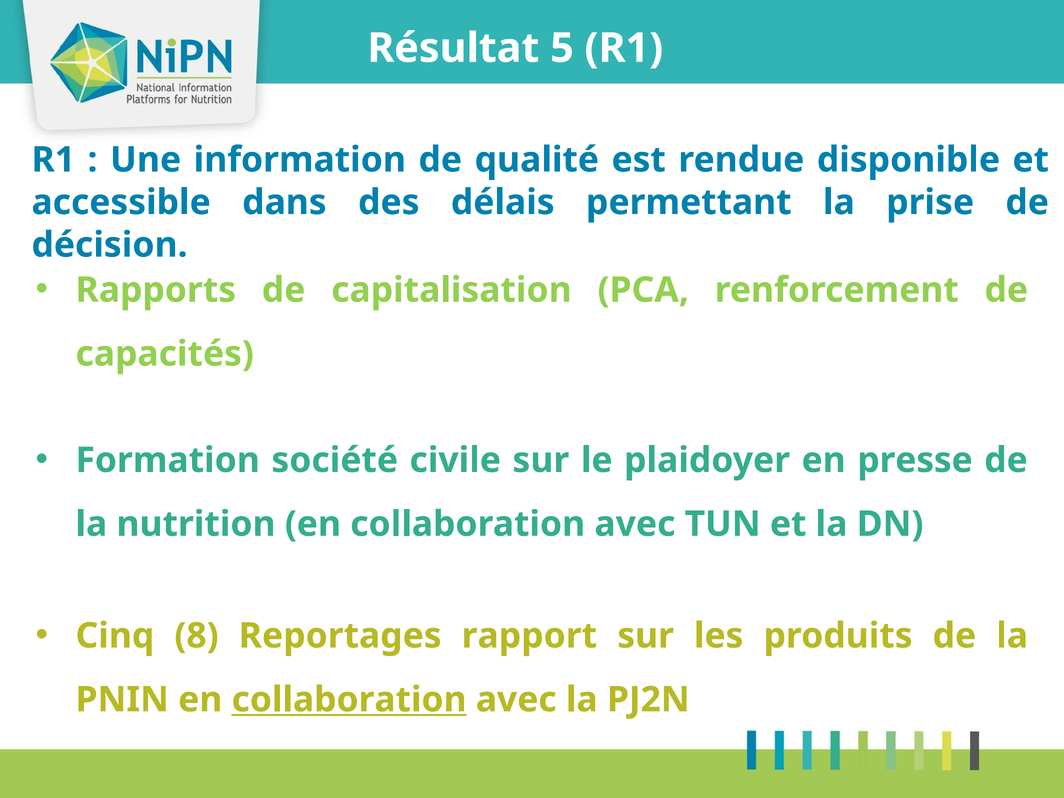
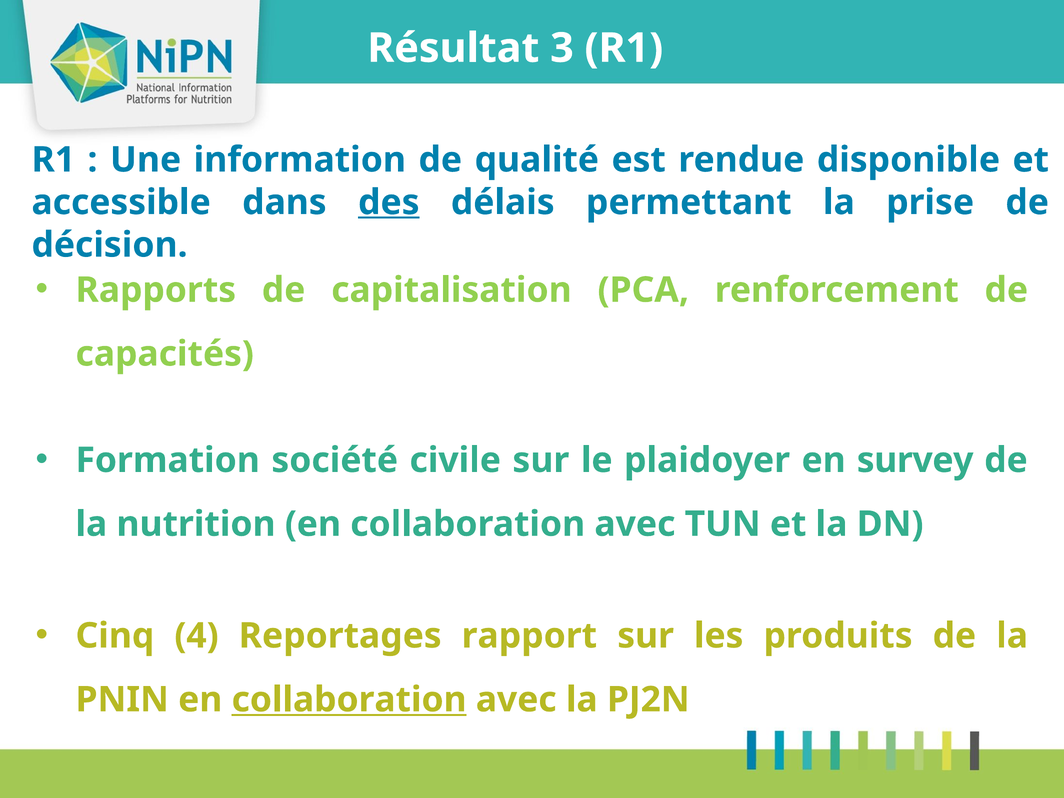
5: 5 -> 3 (562, 48)
des underline: none -> present (389, 202)
presse: presse -> survey (915, 460)
8: 8 -> 4 (197, 636)
